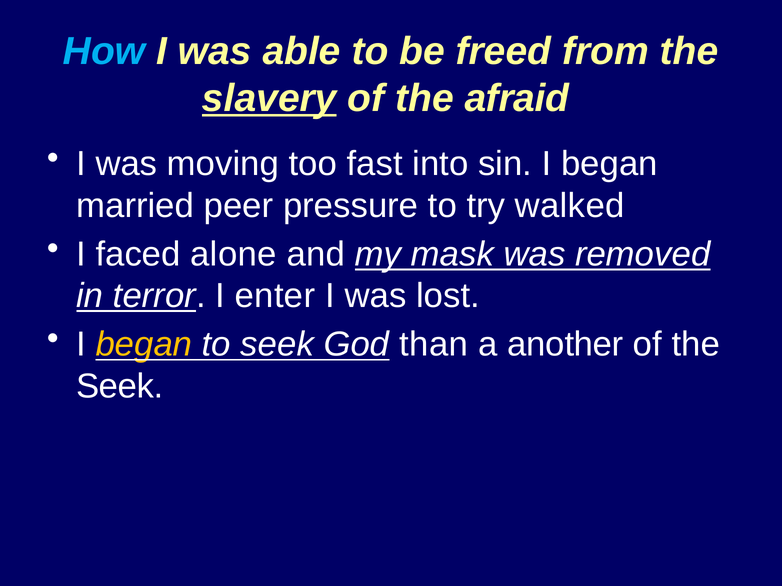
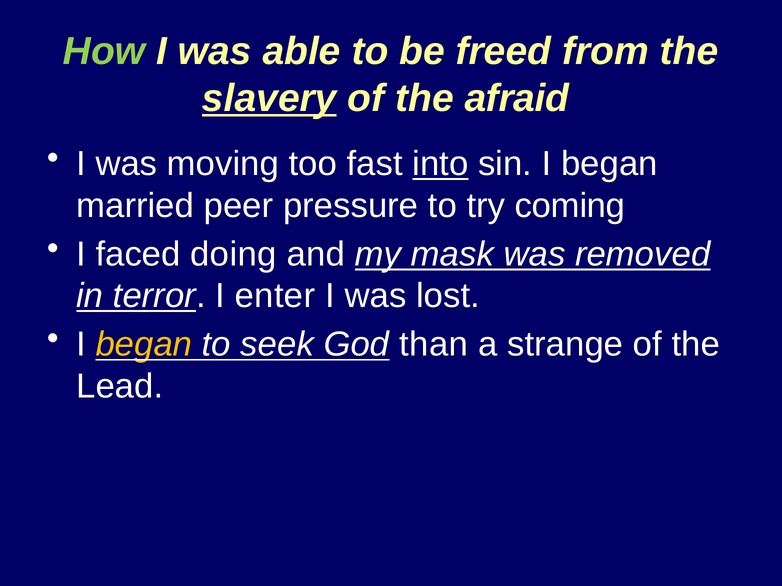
How colour: light blue -> light green (104, 52)
into underline: none -> present (440, 164)
walked: walked -> coming (570, 206)
alone: alone -> doing (234, 254)
another: another -> strange (565, 345)
Seek: Seek -> Lead (120, 387)
